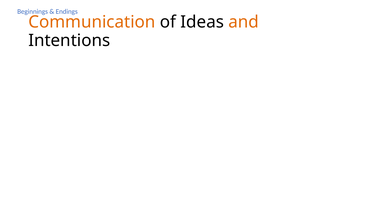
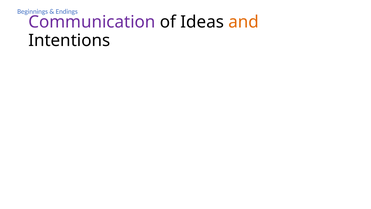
Communication colour: orange -> purple (92, 22)
